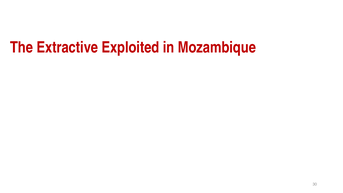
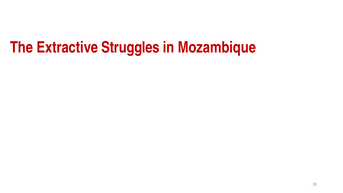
Exploited: Exploited -> Struggles (131, 48)
